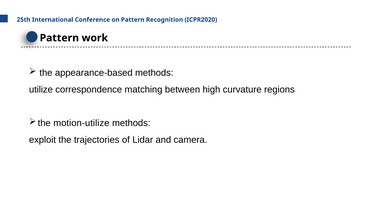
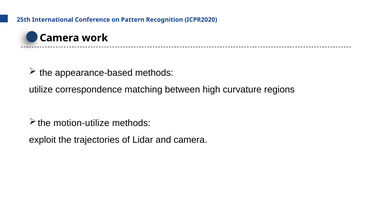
Pattern: Pattern -> Camera (59, 38)
